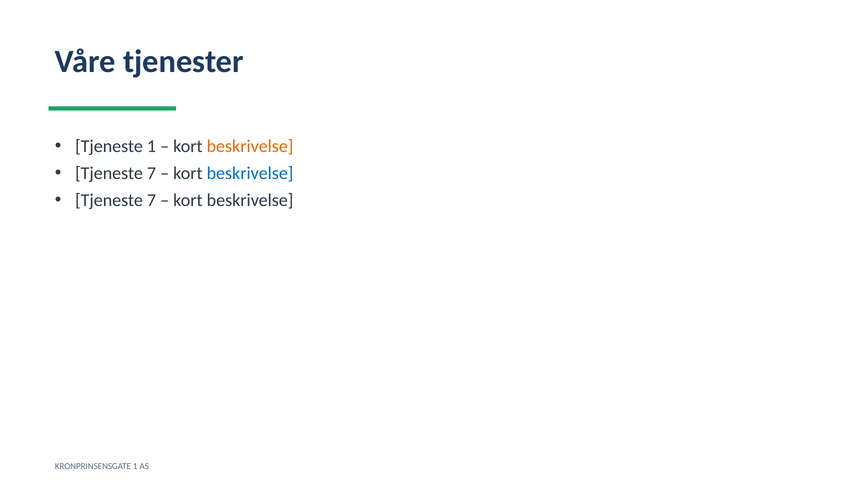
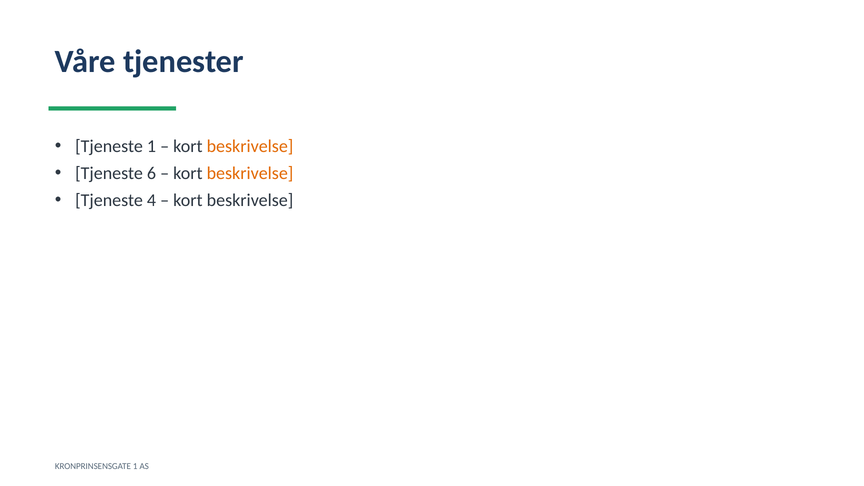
7: 7 -> 6 (151, 173)
beskrivelse colour: blue -> orange (250, 173)
7: 7 -> 4 (151, 200)
